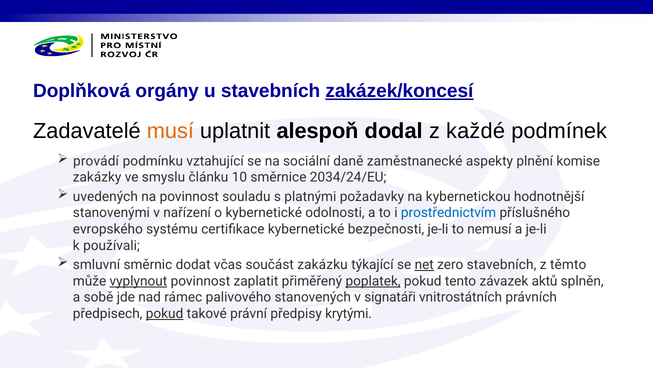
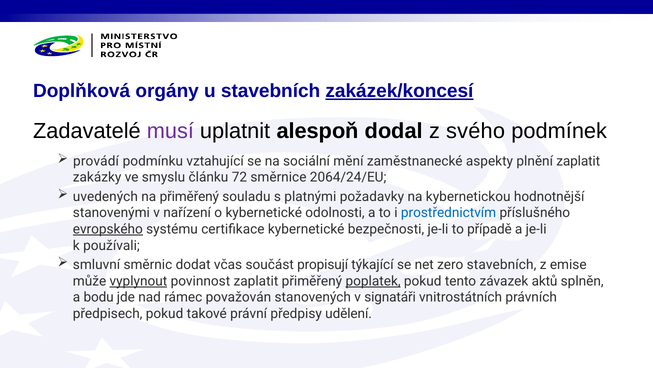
musí colour: orange -> purple (170, 131)
každé: každé -> svého (476, 131)
daně: daně -> mění (348, 161)
plnění komise: komise -> zaplatit (578, 161)
10: 10 -> 72 (239, 177)
2034/24/EU: 2034/24/EU -> 2064/24/EU (348, 177)
na povinnost: povinnost -> přiměřený (189, 196)
evropského underline: none -> present (108, 229)
nemusí: nemusí -> případě (489, 229)
zakázku: zakázku -> propisují (323, 264)
net underline: present -> none (424, 264)
těmto: těmto -> emise (568, 264)
sobě: sobě -> bodu (99, 297)
palivového: palivového -> považován (238, 297)
pokud underline: present -> none (165, 313)
krytými: krytými -> udělení (349, 313)
